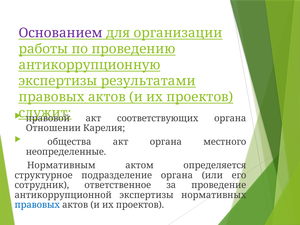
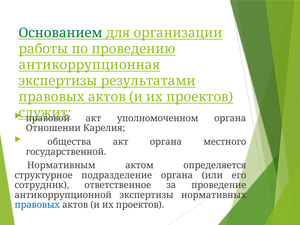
Основанием colour: purple -> green (61, 33)
антикоррупционную: антикоррупционную -> антикоррупционная (89, 65)
соответствующих: соответствующих -> уполномоченном (158, 118)
неопределенные: неопределенные -> государственной (66, 152)
